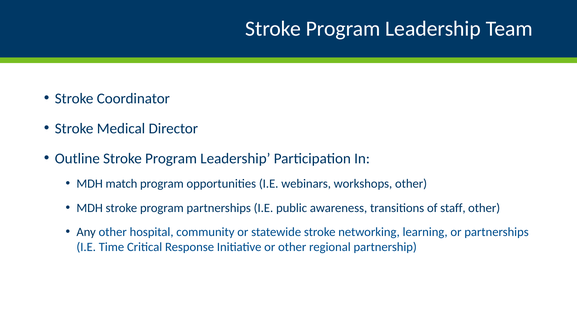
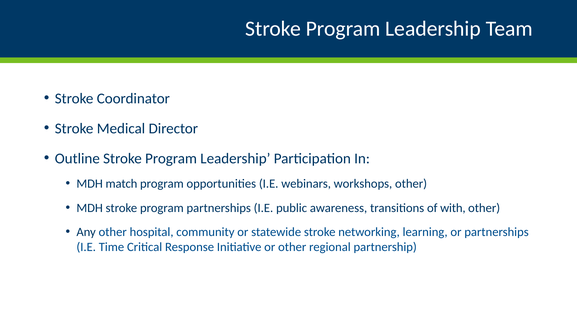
staff: staff -> with (453, 208)
